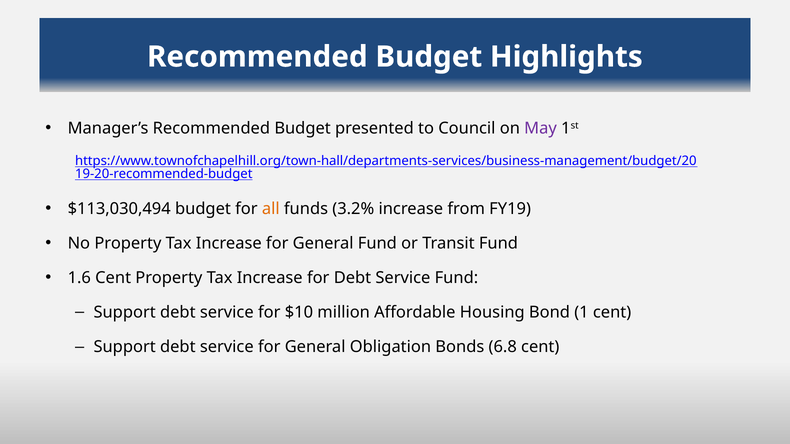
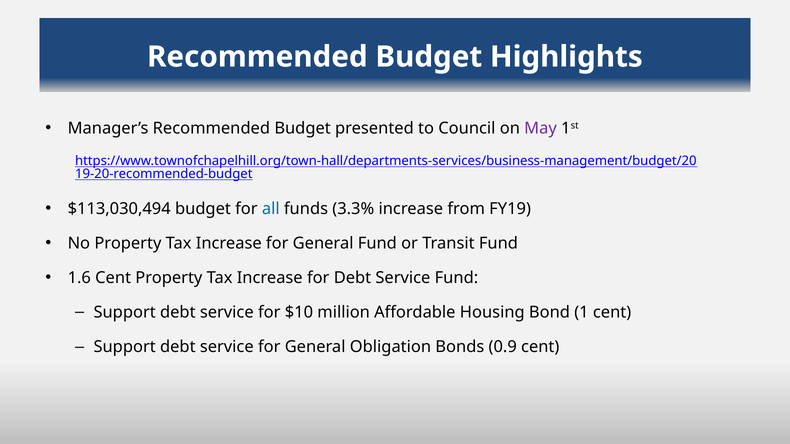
all colour: orange -> blue (271, 209)
3.2%: 3.2% -> 3.3% (353, 209)
6.8: 6.8 -> 0.9 (503, 347)
